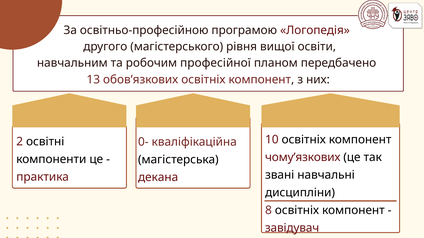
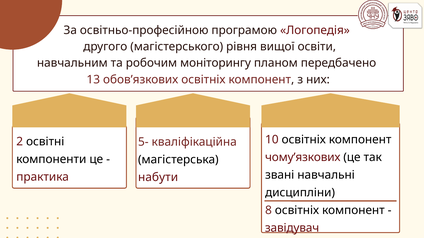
професійної: професійної -> моніторингу (216, 63)
0-: 0- -> 5- (143, 142)
декана: декана -> набути (158, 178)
